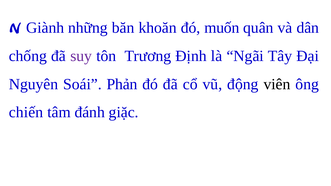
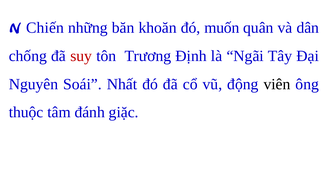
Giành: Giành -> Chiến (45, 28)
suy colour: purple -> red (81, 56)
Phản: Phản -> Nhất (122, 84)
chiến: chiến -> thuộc (26, 112)
